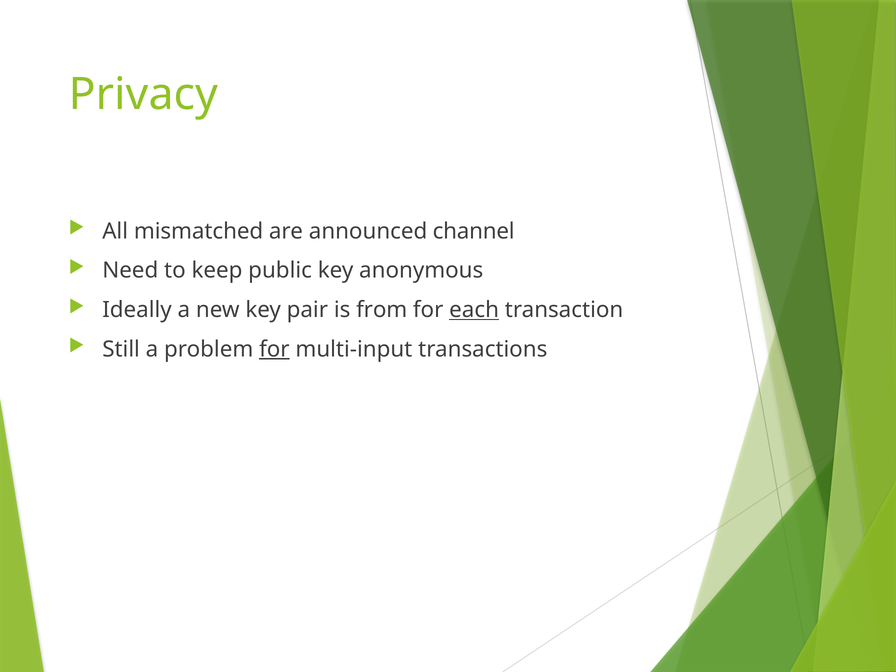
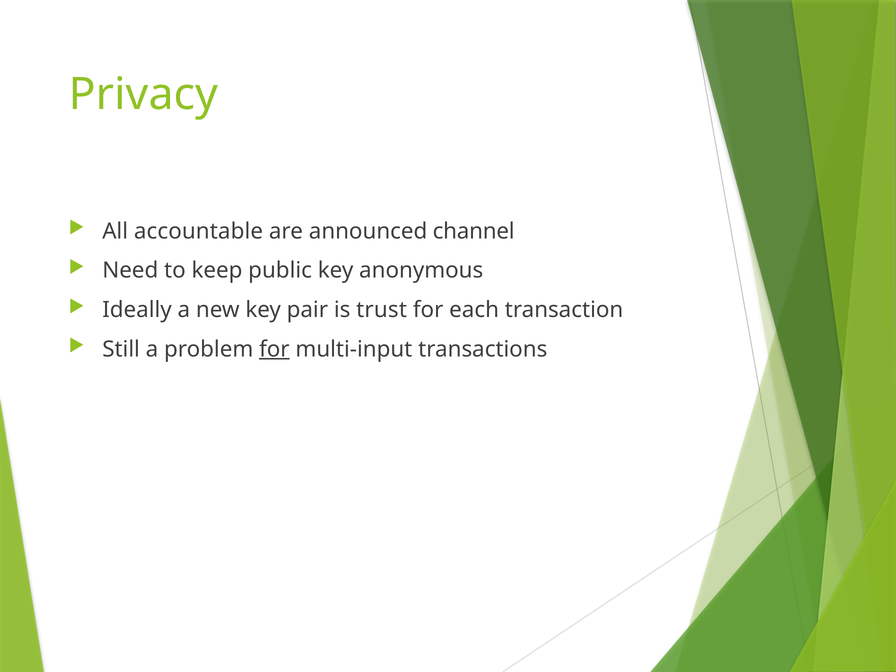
mismatched: mismatched -> accountable (198, 231)
from: from -> trust (382, 310)
each underline: present -> none (474, 310)
